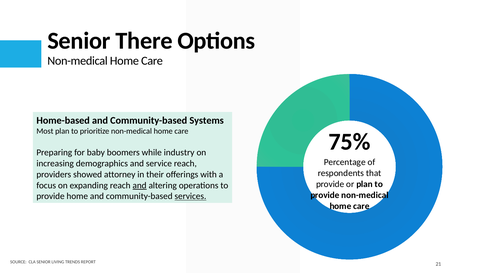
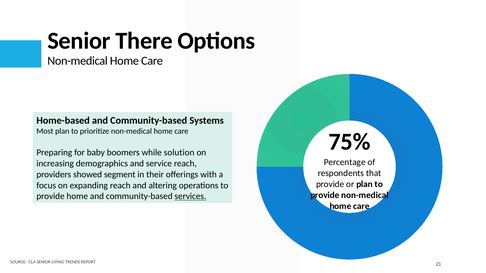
industry: industry -> solution (179, 153)
attorney: attorney -> segment (120, 175)
and underline: present -> none (140, 186)
